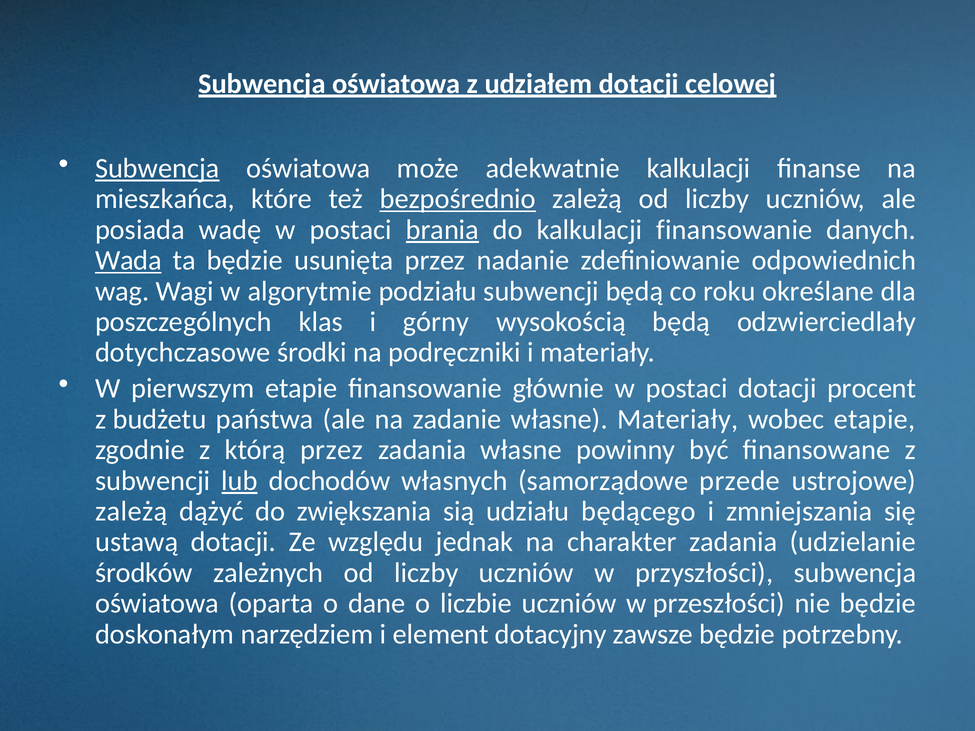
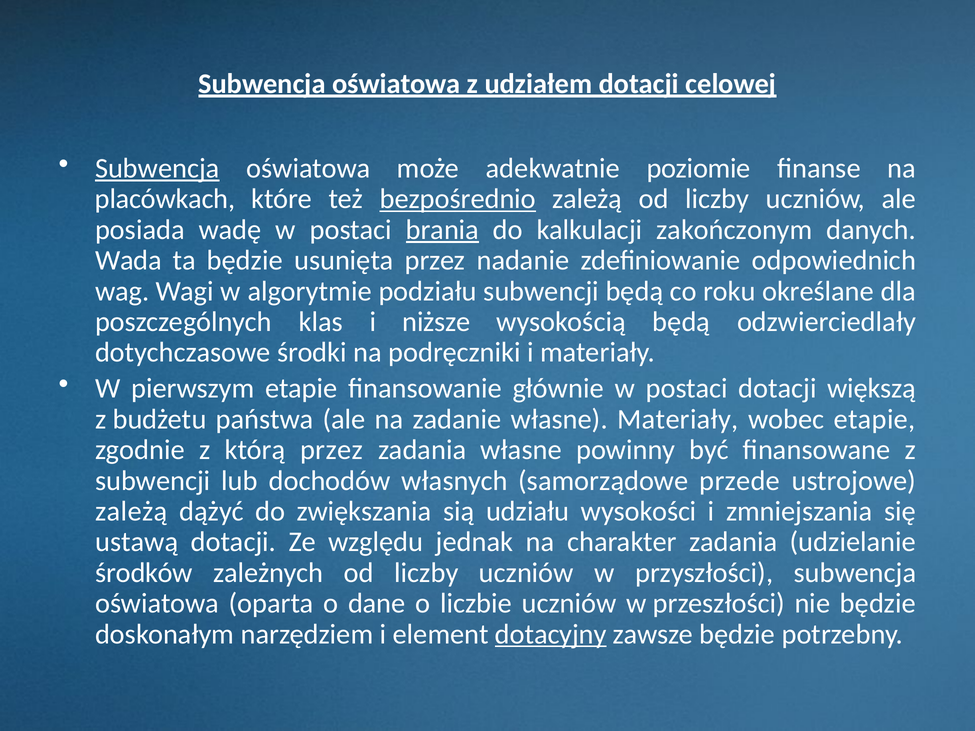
adekwatnie kalkulacji: kalkulacji -> poziomie (699, 168)
mieszkańca: mieszkańca -> placówkach (165, 199)
kalkulacji finansowanie: finansowanie -> zakończonym (734, 230)
Wada underline: present -> none (128, 261)
górny: górny -> niższe (436, 322)
procent: procent -> większą (872, 389)
lub underline: present -> none (239, 481)
będącego: będącego -> wysokości (639, 512)
dotacyjny underline: none -> present (551, 634)
